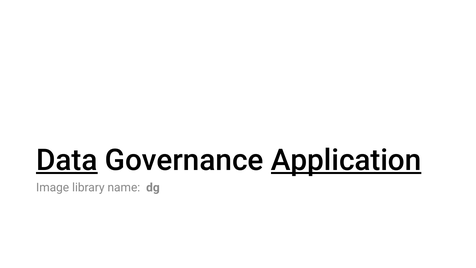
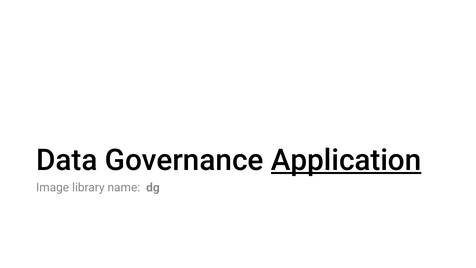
Data underline: present -> none (67, 160)
